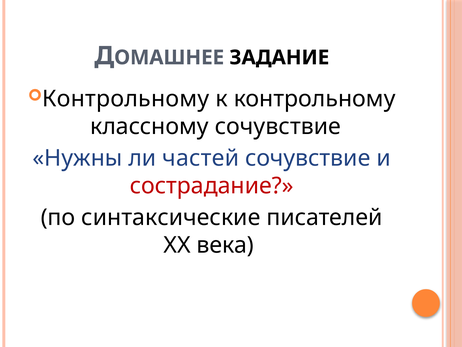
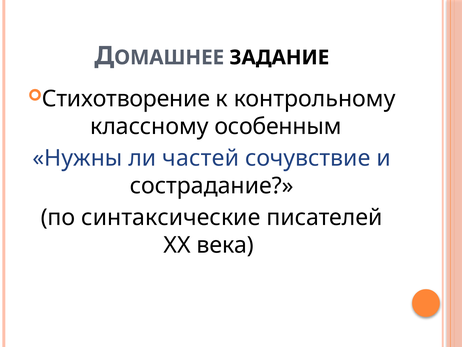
Контрольному: Контрольному -> Стихотворение (126, 99)
классному сочувствие: сочувствие -> особенным (278, 126)
сострадание colour: red -> black (212, 186)
